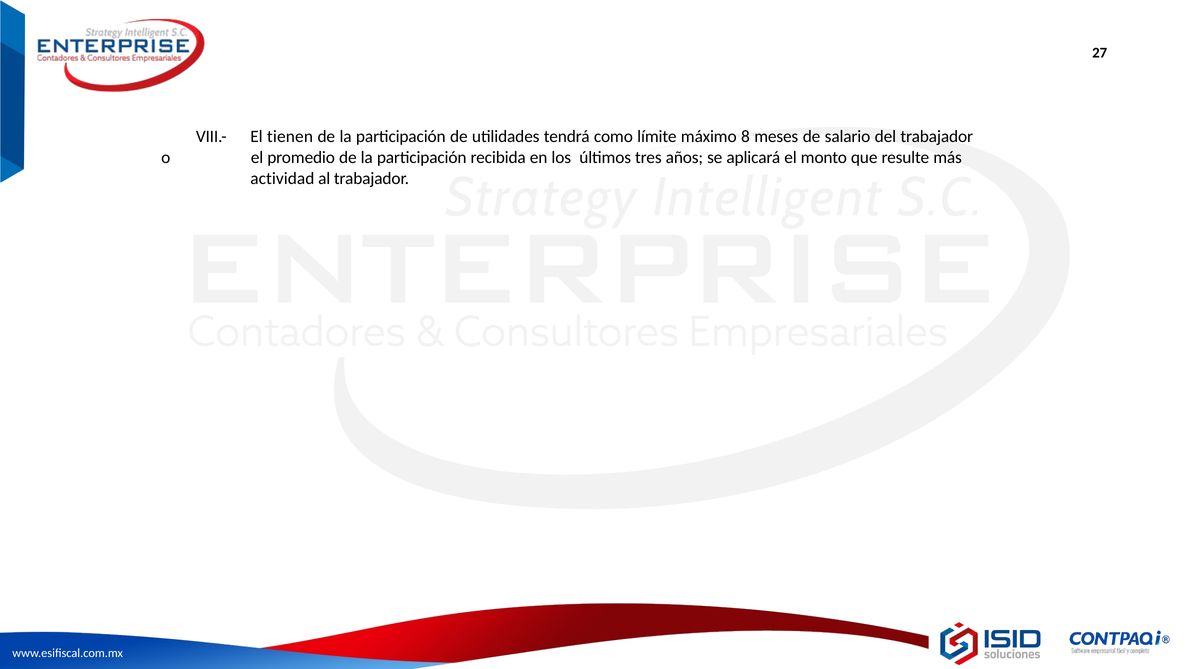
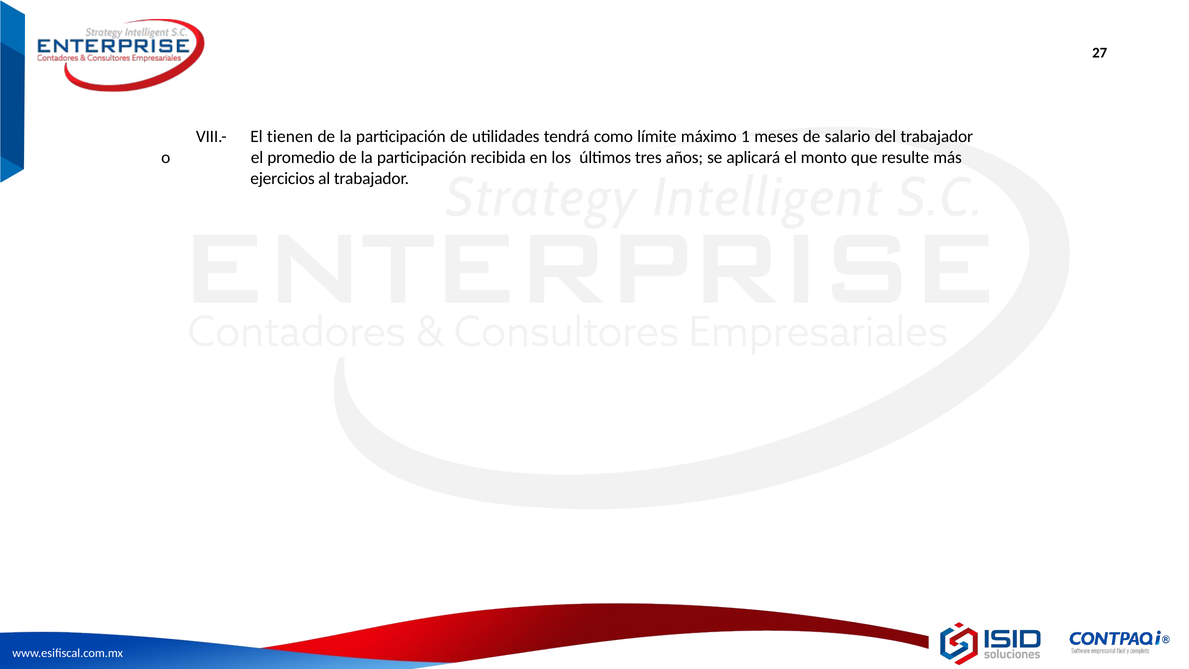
8: 8 -> 1 (745, 137)
actividad: actividad -> ejercicios (283, 178)
